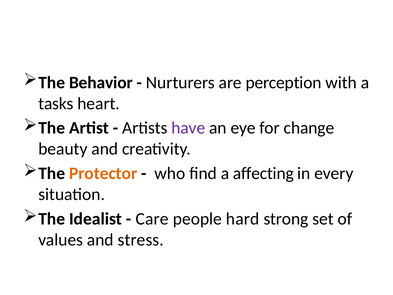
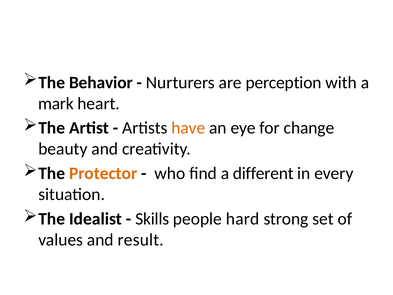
tasks: tasks -> mark (56, 103)
have colour: purple -> orange (188, 128)
affecting: affecting -> different (263, 173)
Care: Care -> Skills (152, 219)
stress: stress -> result (141, 240)
